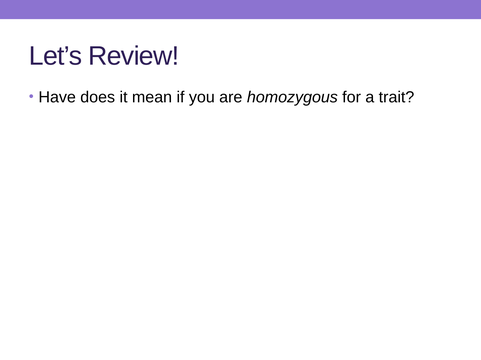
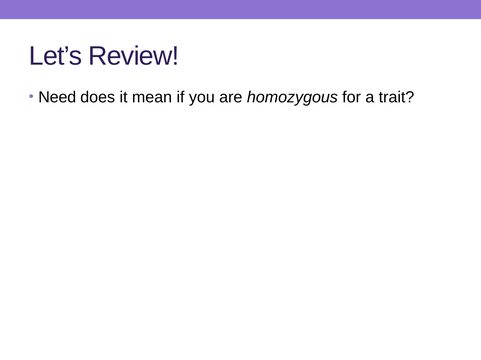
Have: Have -> Need (57, 97)
